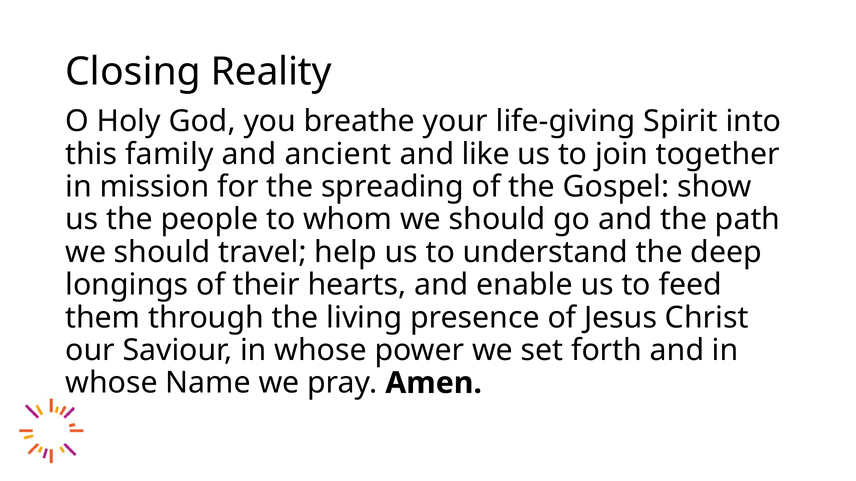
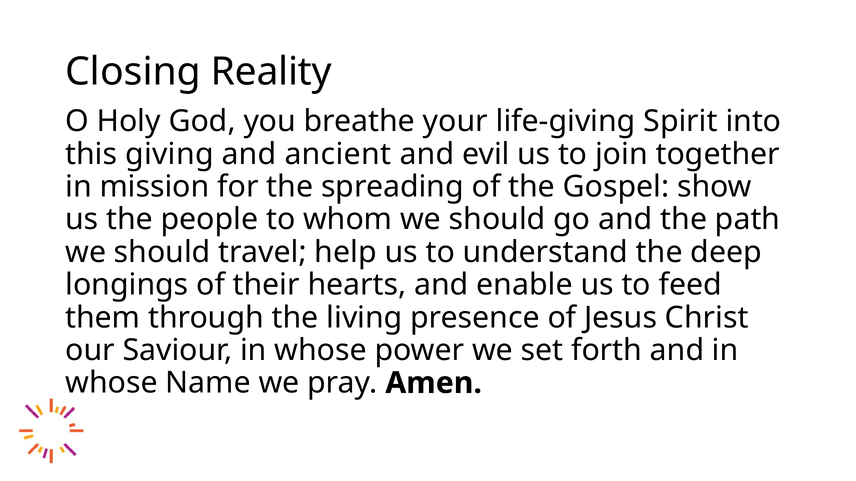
family: family -> giving (169, 154)
like: like -> evil (486, 154)
